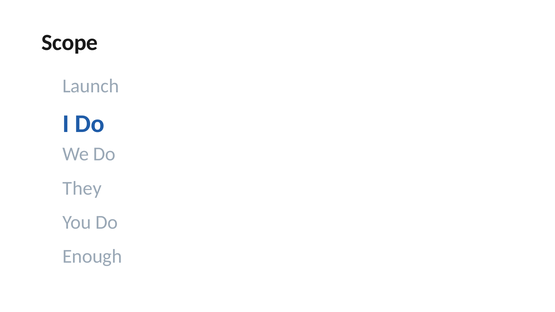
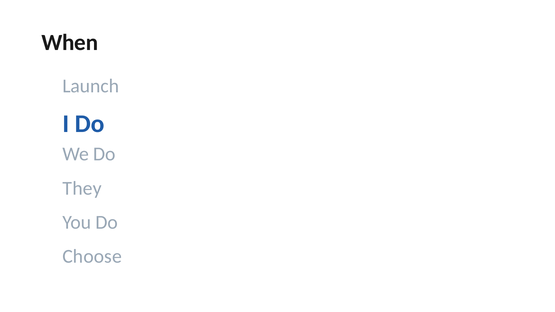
Scope: Scope -> When (70, 43)
Enough: Enough -> Choose (92, 257)
